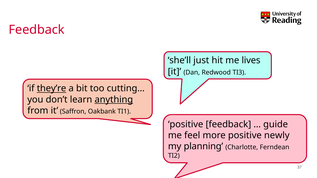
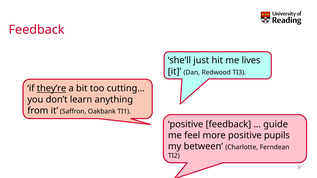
anything underline: present -> none (114, 100)
newly: newly -> pupils (277, 136)
planning: planning -> between (203, 147)
